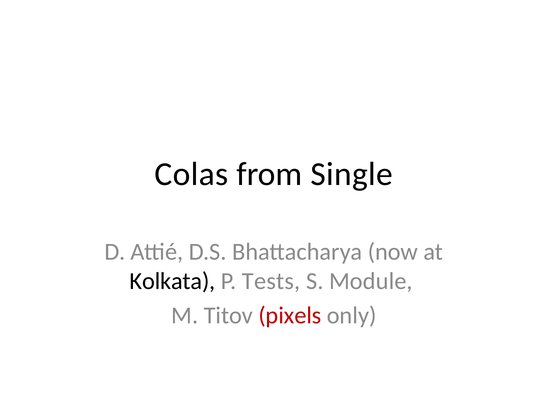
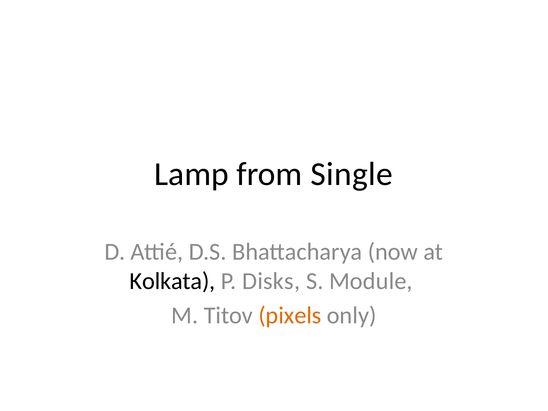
Colas: Colas -> Lamp (191, 174)
Tests: Tests -> Disks (271, 281)
pixels colour: red -> orange (290, 315)
